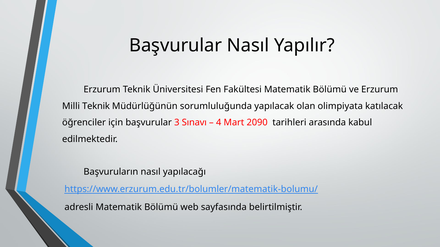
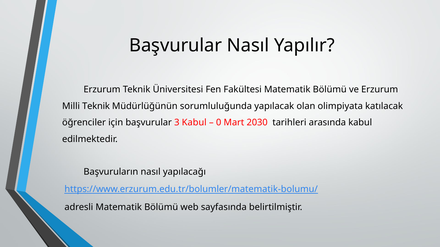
3 Sınavı: Sınavı -> Kabul (194, 123)
4: 4 -> 0 (219, 123)
2090: 2090 -> 2030 (257, 123)
